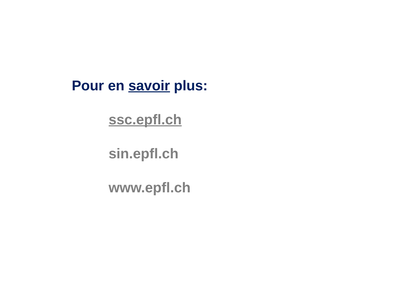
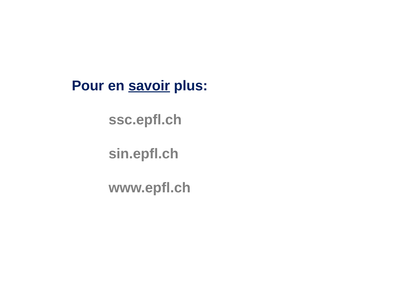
ssc.epfl.ch underline: present -> none (145, 120)
